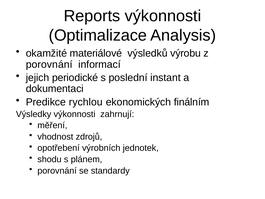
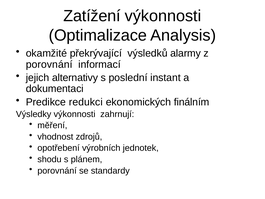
Reports: Reports -> Zatížení (92, 16)
materiálové: materiálové -> překrývající (96, 53)
výrobu: výrobu -> alarmy (186, 53)
periodické: periodické -> alternativy (75, 78)
rychlou: rychlou -> redukci (86, 102)
